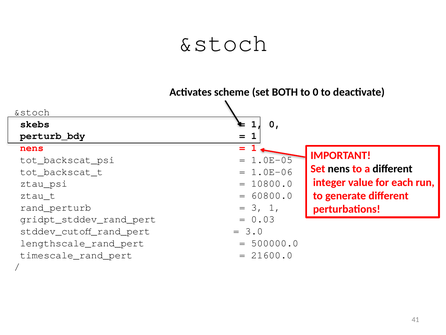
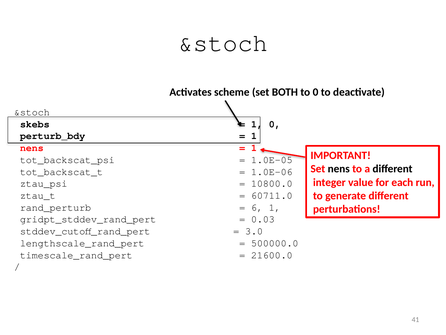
60800.0: 60800.0 -> 60711.0 (272, 195)
3: 3 -> 6 (257, 207)
